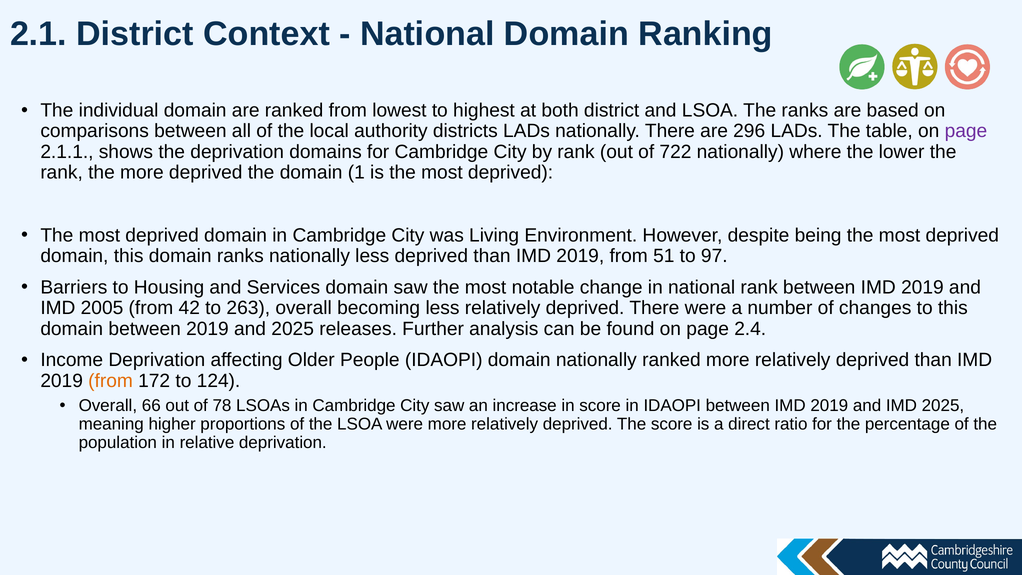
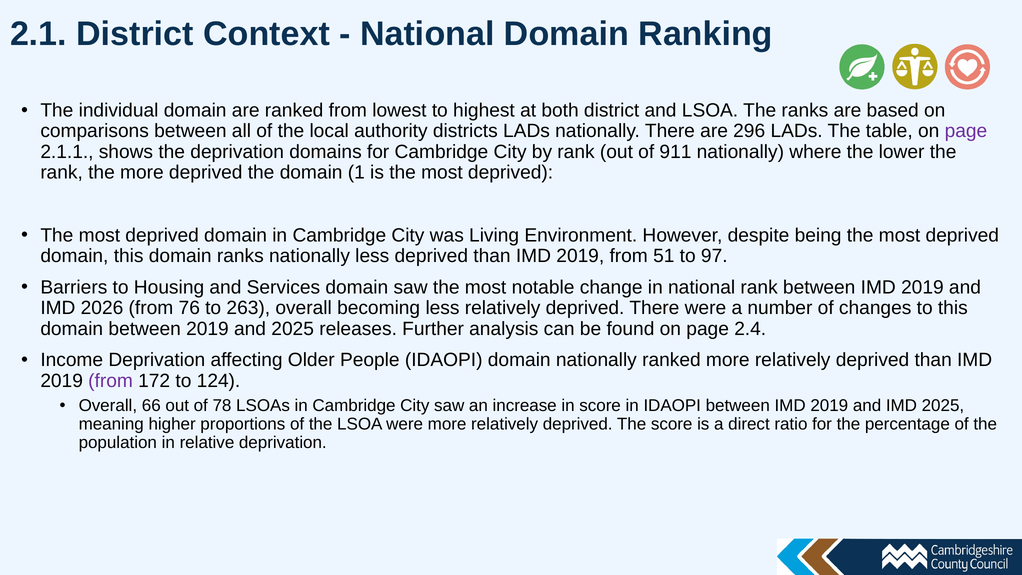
722: 722 -> 911 (675, 152)
2005: 2005 -> 2026 (102, 308)
42: 42 -> 76 (189, 308)
from colour: orange -> purple (111, 381)
